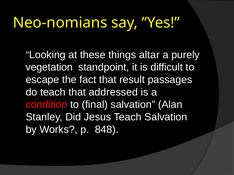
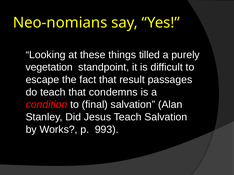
altar: altar -> tilled (149, 55)
addressed: addressed -> condemns (113, 92)
848: 848 -> 993 (107, 130)
